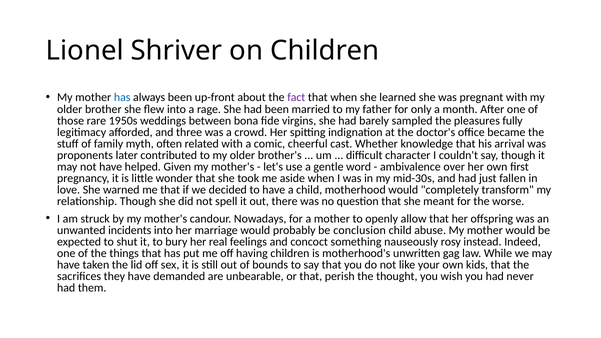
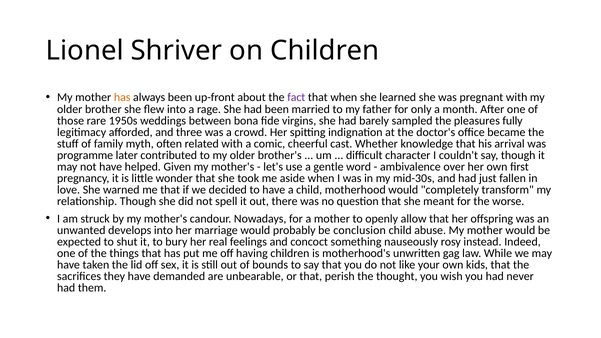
has colour: blue -> orange (122, 98)
proponents: proponents -> programme (85, 155)
incidents: incidents -> develops (130, 230)
